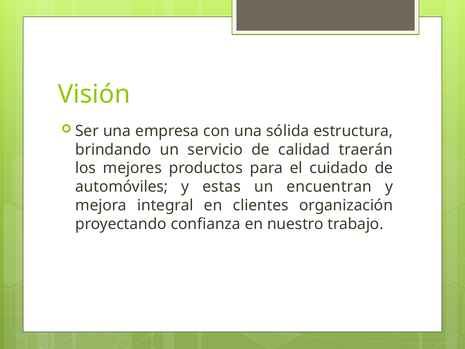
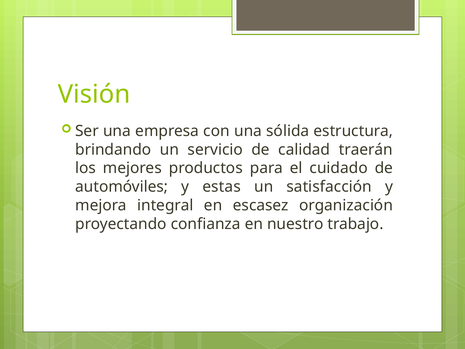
encuentran: encuentran -> satisfacción (329, 187)
clientes: clientes -> escasez (261, 205)
